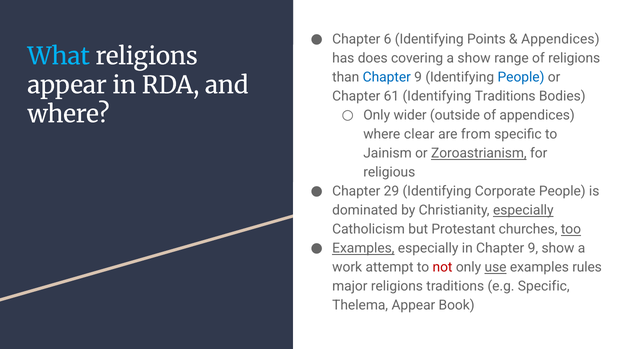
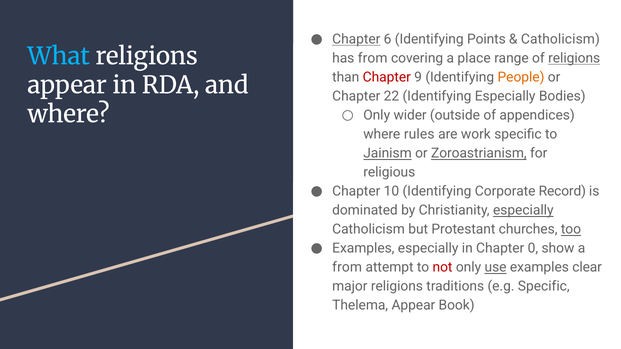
Chapter underline: none -> present (356, 39)
Appendices: Appendices -> Catholicism (560, 39)
has does: does -> from (373, 58)
a show: show -> place (474, 58)
religions underline: none -> present (574, 58)
Chapter colour: blue -> red (387, 77)
People colour: blue -> orange (521, 77)
61: 61 -> 22 (391, 96)
Identifying Traditions: Traditions -> Especially (505, 96)
clear: clear -> rules (419, 135)
from: from -> work (476, 135)
Jainism underline: none -> present (388, 154)
29: 29 -> 10 (391, 192)
Corporate People: People -> Record (562, 192)
Examples underline: present -> none (363, 249)
in Chapter 9: 9 -> 0 (533, 249)
work: work -> from (347, 268)
rules: rules -> clear (587, 268)
